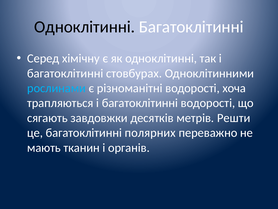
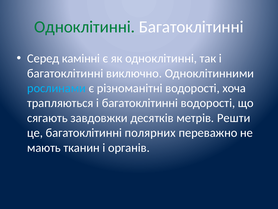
Одноклітинні colour: black -> green (85, 27)
хімічну: хімічну -> камінні (81, 58)
стовбурах: стовбурах -> виключно (134, 73)
